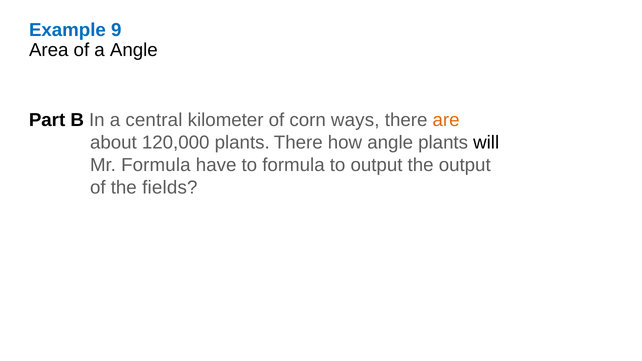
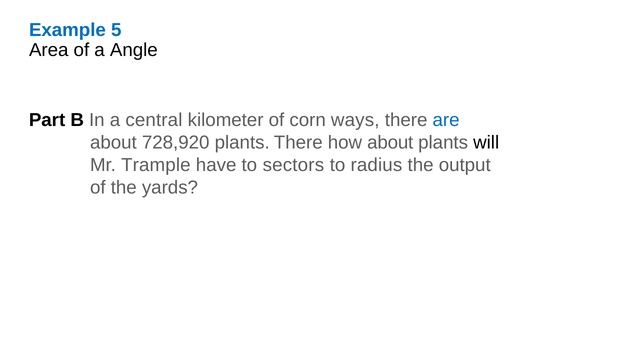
9: 9 -> 5 (116, 30)
are colour: orange -> blue (446, 120)
120,000: 120,000 -> 728,920 (176, 143)
how angle: angle -> about (390, 143)
Mr Formula: Formula -> Trample (156, 165)
to formula: formula -> sectors (293, 165)
to output: output -> radius (376, 165)
fields: fields -> yards (170, 188)
